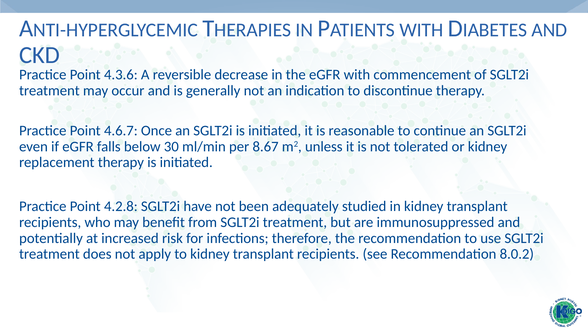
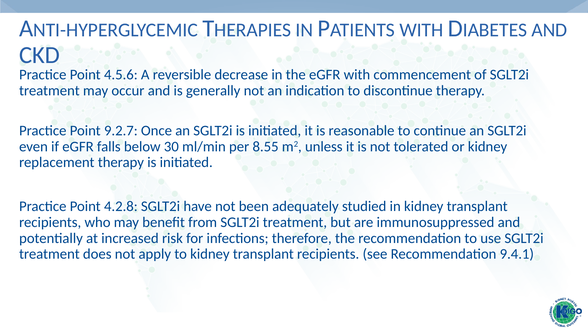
4.3.6: 4.3.6 -> 4.5.6 (121, 75)
4.6.7: 4.6.7 -> 9.2.7 (121, 131)
8.67: 8.67 -> 8.55 (266, 146)
8.0.2: 8.0.2 -> 9.4.1 (517, 254)
